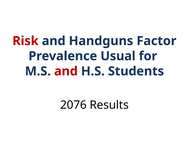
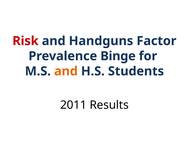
Usual: Usual -> Binge (118, 56)
and colour: red -> orange (66, 71)
2076: 2076 -> 2011 (73, 105)
